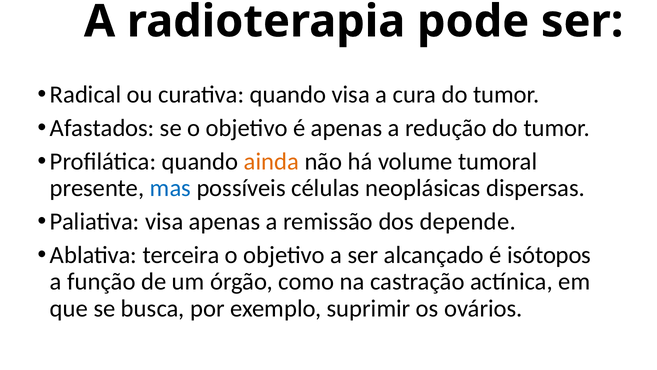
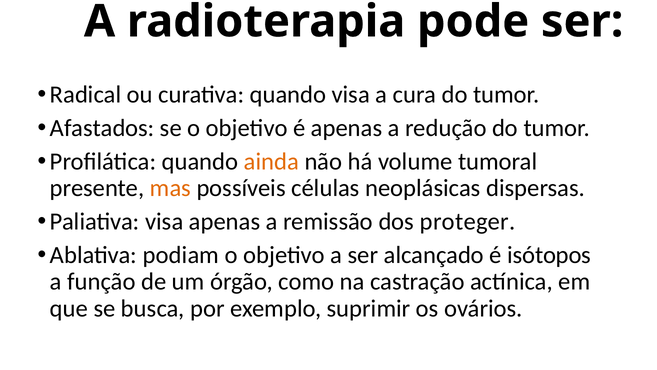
mas colour: blue -> orange (170, 188)
depende: depende -> proteger (468, 221)
terceira: terceira -> podiam (181, 255)
